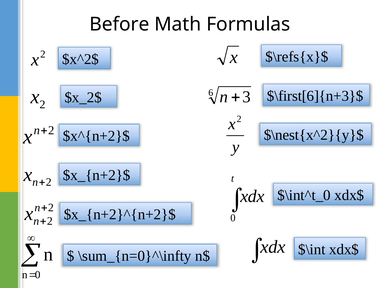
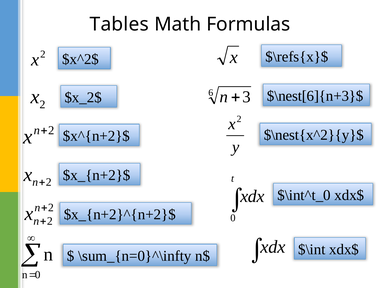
Before: Before -> Tables (119, 24)
$\first[6]{n+3}$: $\first[6]{n+3}$ -> $\nest[6]{n+3}$ (315, 96)
